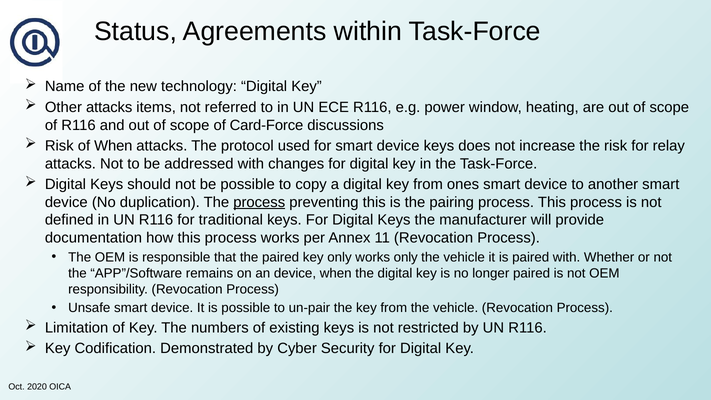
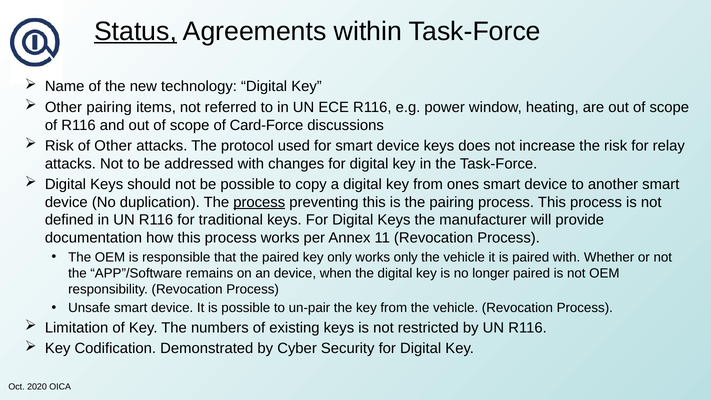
Status underline: none -> present (136, 31)
Other attacks: attacks -> pairing (109, 107)
of When: When -> Other (113, 146)
